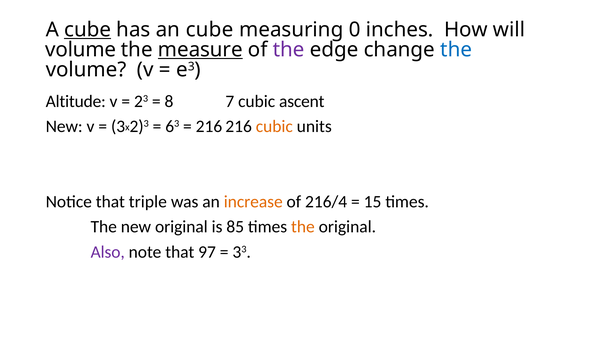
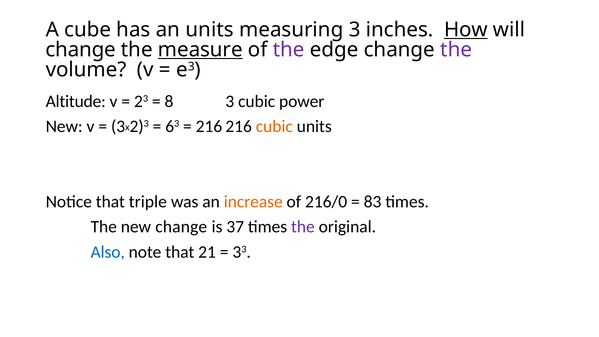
cube underline: present -> none (88, 30)
an cube: cube -> units (210, 30)
measuring 0: 0 -> 3 (355, 30)
How underline: none -> present (466, 30)
volume: volume -> change (81, 50)
the colour: blue -> purple (456, 50)
8 7: 7 -> 3 (230, 101)
ascent: ascent -> power (302, 101)
216/4: 216/4 -> 216/0 (326, 202)
15: 15 -> 83 (373, 202)
new original: original -> change (181, 227)
85: 85 -> 37 (235, 227)
the colour: orange -> purple (303, 227)
Also colour: purple -> blue (108, 252)
97: 97 -> 21 (207, 252)
